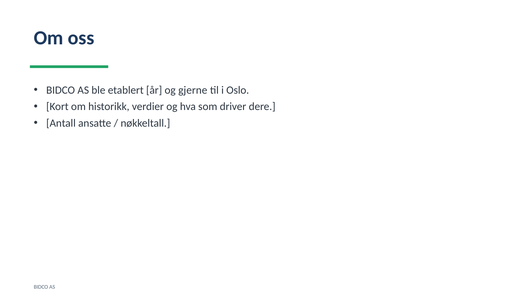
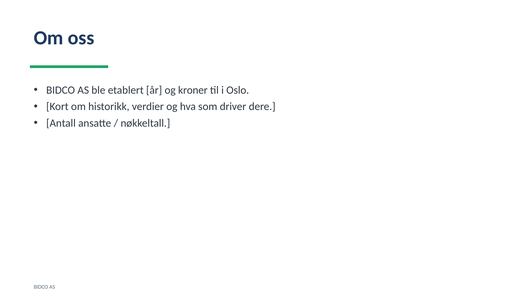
gjerne: gjerne -> kroner (193, 90)
